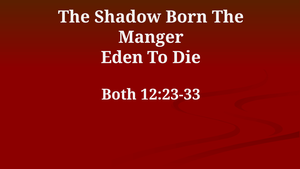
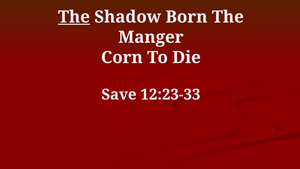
The underline: none -> present (74, 17)
Eden: Eden -> Corn (122, 57)
Both: Both -> Save (119, 94)
